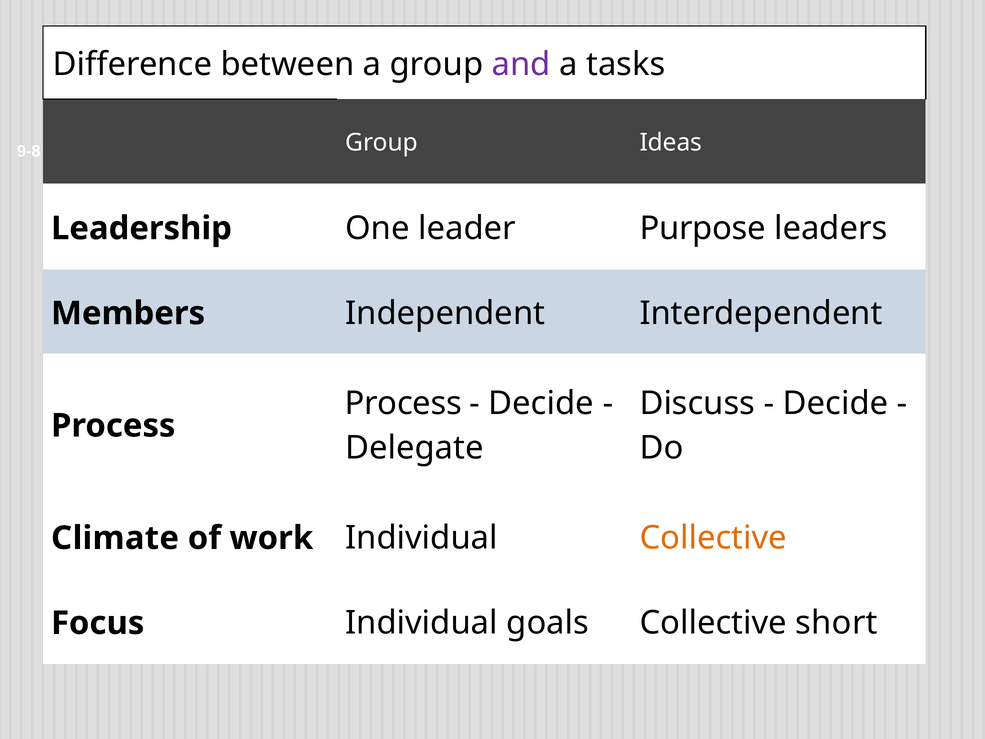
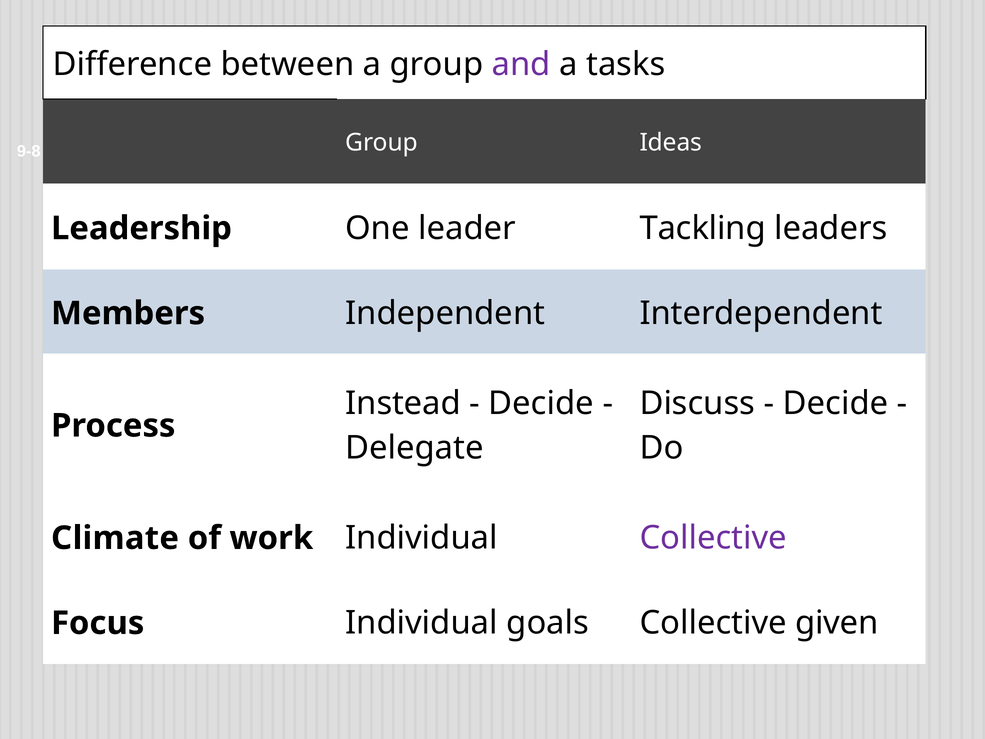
Purpose: Purpose -> Tackling (703, 228)
Process: Process -> Instead (403, 403)
Collective colour: orange -> purple (713, 538)
short: short -> given (837, 623)
